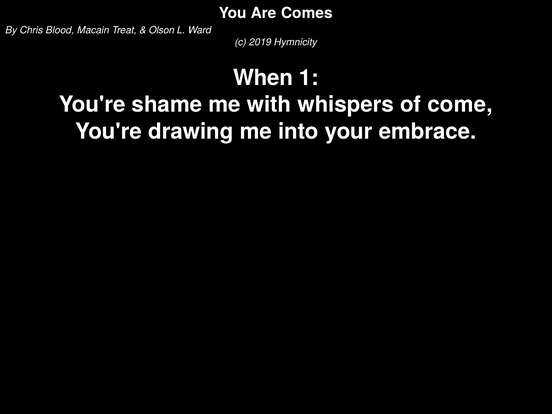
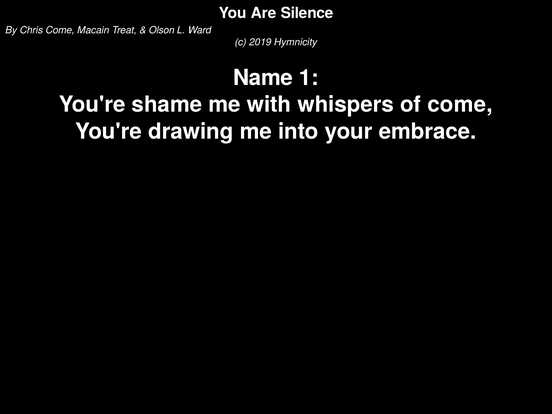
Comes: Comes -> Silence (307, 13)
Chris Blood: Blood -> Come (60, 30)
When: When -> Name (263, 78)
